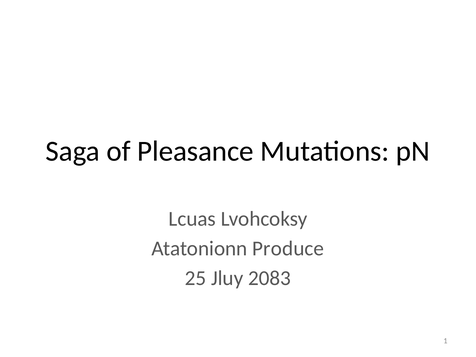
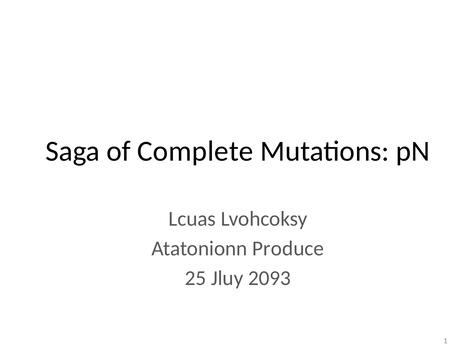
Pleasance: Pleasance -> Complete (195, 151)
2083: 2083 -> 2093 (270, 278)
